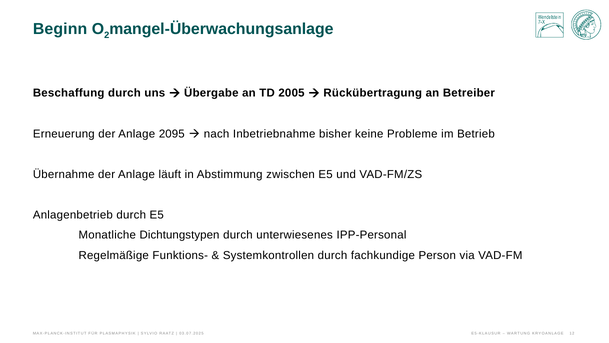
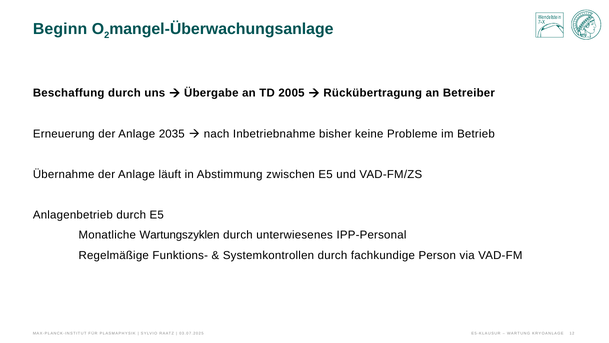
2095: 2095 -> 2035 (172, 134)
Dichtungstypen: Dichtungstypen -> Wartungszyklen (180, 235)
